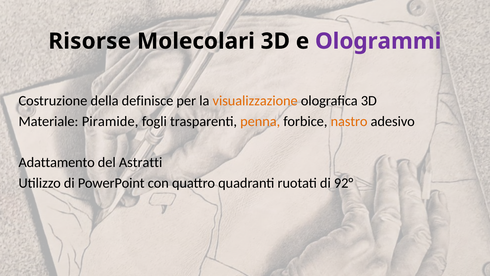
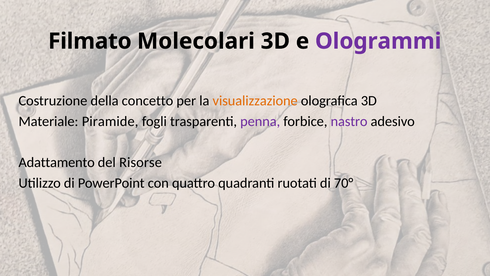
Risorse: Risorse -> Filmato (90, 41)
definisce: definisce -> concetto (147, 101)
penna colour: orange -> purple (260, 121)
nastro colour: orange -> purple (349, 121)
Astratti: Astratti -> Risorse (141, 162)
92°: 92° -> 70° (344, 183)
